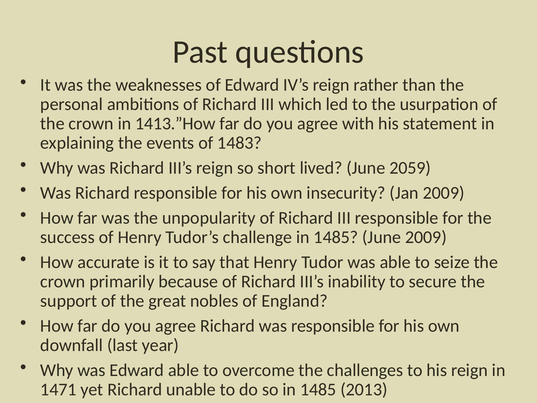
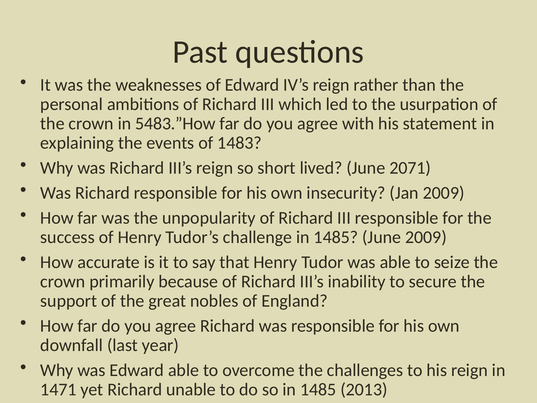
1413.”How: 1413.”How -> 5483.”How (175, 124)
2059: 2059 -> 2071 (410, 168)
